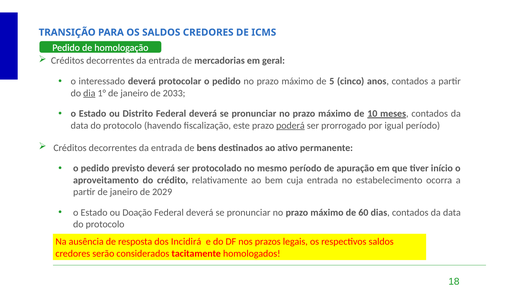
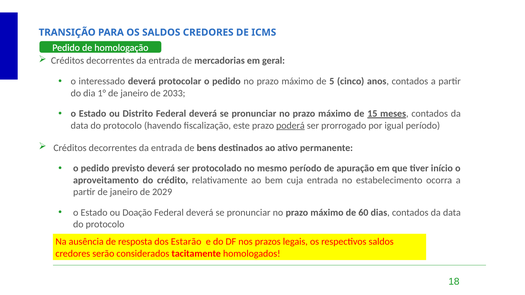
dia underline: present -> none (89, 93)
10: 10 -> 15 (372, 114)
Incidirá: Incidirá -> Estarão (186, 242)
